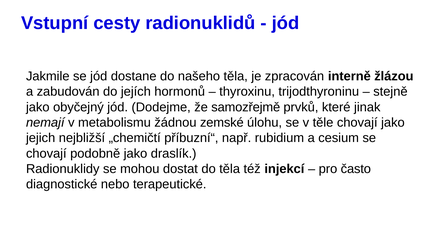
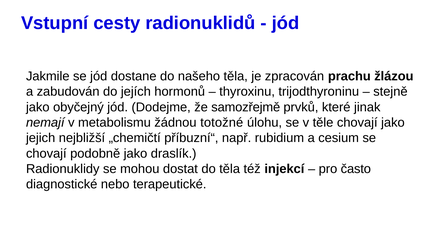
interně: interně -> prachu (349, 76)
zemské: zemské -> totožné (222, 123)
